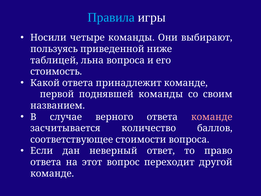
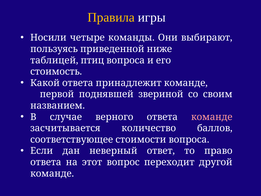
Правила colour: light blue -> yellow (111, 17)
льна: льна -> птиц (92, 60)
поднявшей команды: команды -> звериной (161, 94)
